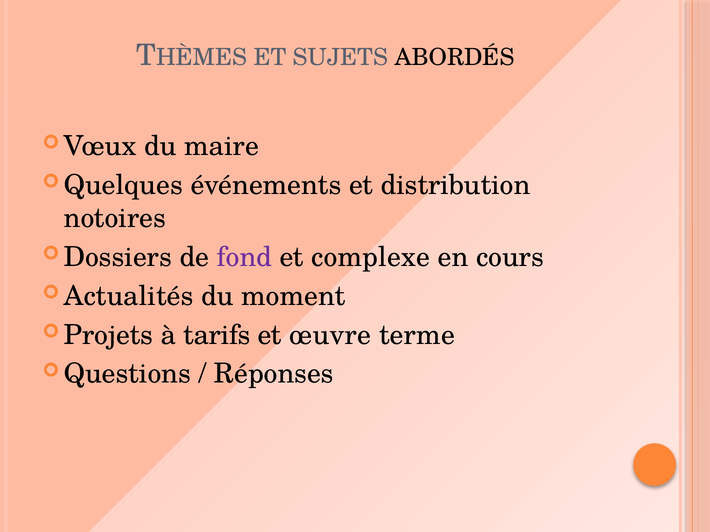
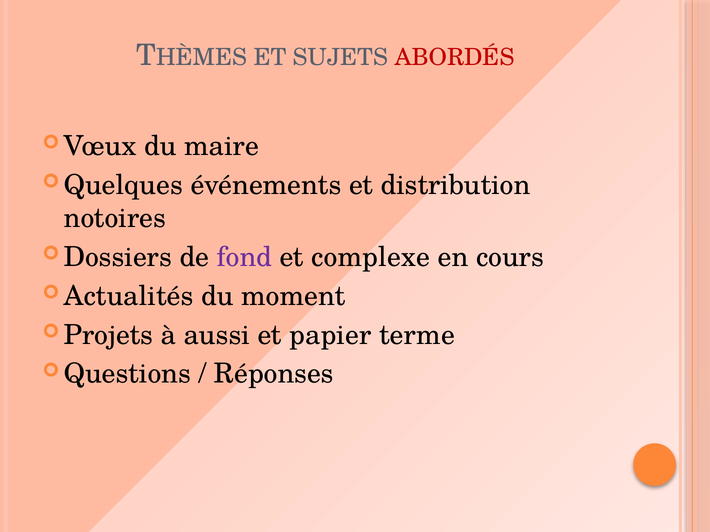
ABORDÉS colour: black -> red (455, 57)
tarifs: tarifs -> aussi (217, 335)
œuvre: œuvre -> papier (330, 335)
